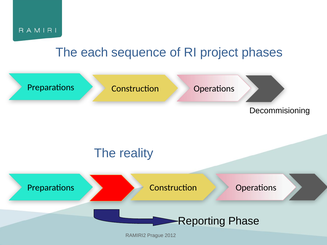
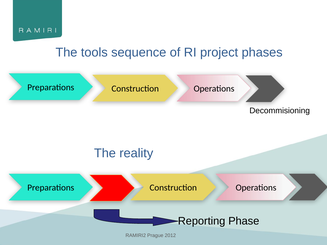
each: each -> tools (94, 53)
